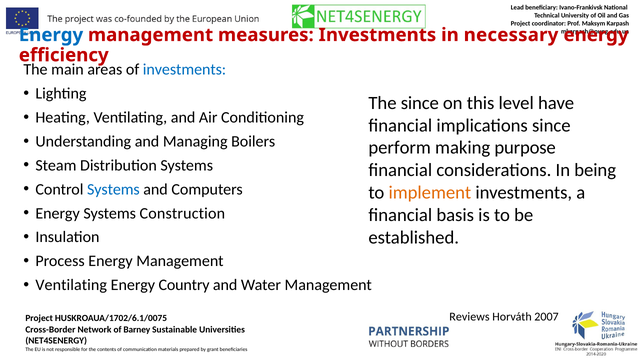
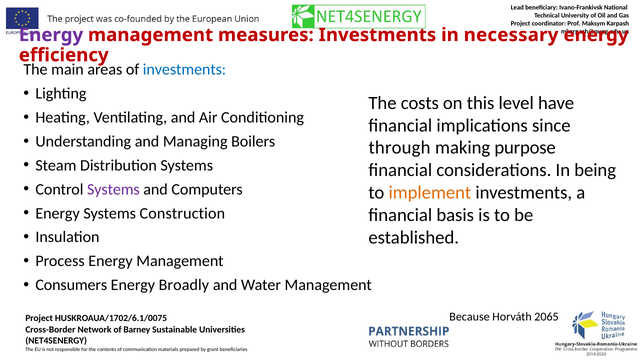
Energy colour: blue -> purple (51, 35)
The since: since -> costs (420, 103)
perform: perform -> through (400, 148)
Systems colour: blue -> purple (113, 190)
Ventilating: Ventilating -> Consumers (71, 286)
Country: Country -> Broadly (184, 286)
Reviews: Reviews -> Because (470, 317)
2007: 2007 -> 2065 (547, 317)
